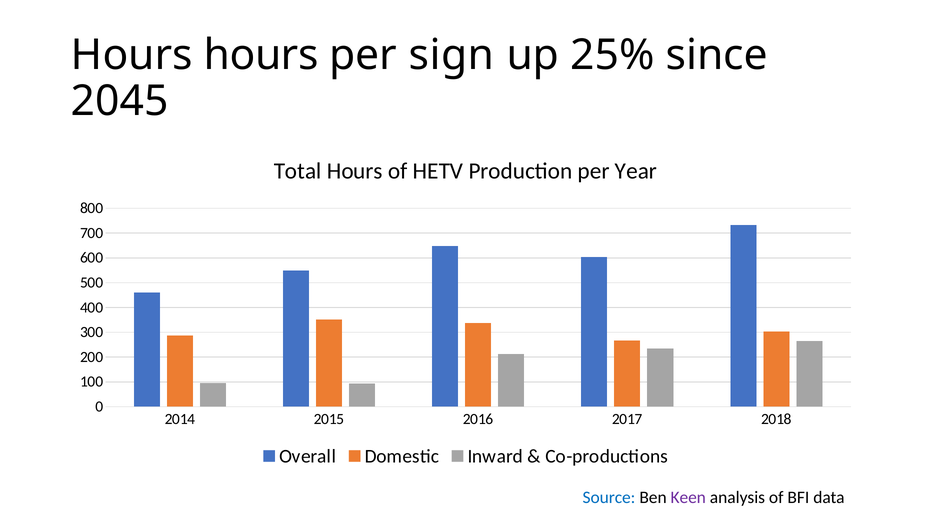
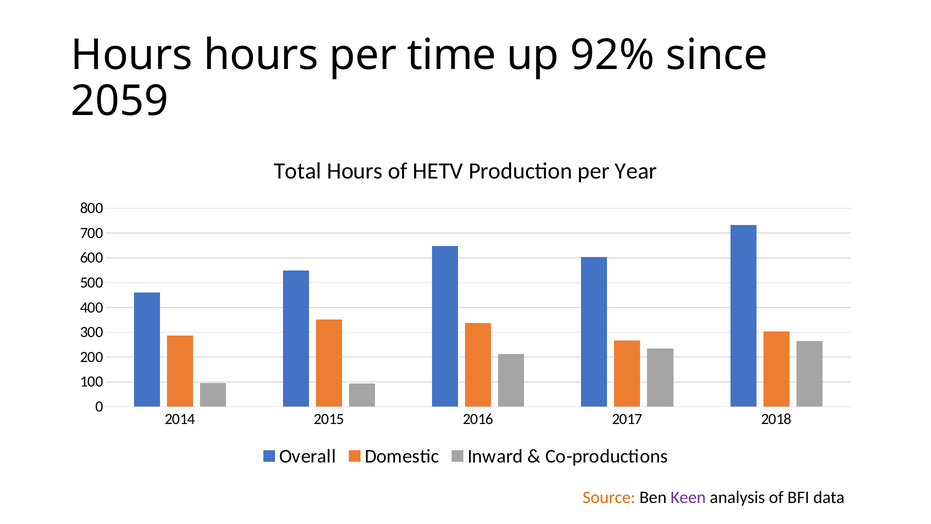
sign: sign -> time (452, 55)
25%: 25% -> 92% (612, 55)
2045: 2045 -> 2059 (120, 101)
Source colour: blue -> orange (609, 497)
